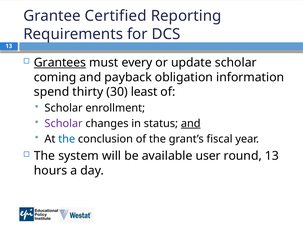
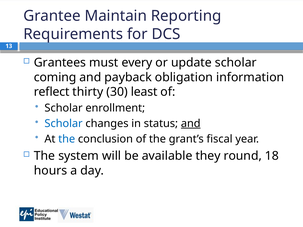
Certified: Certified -> Maintain (116, 16)
Grantees underline: present -> none (60, 63)
spend: spend -> reflect (52, 92)
Scholar colour: purple -> blue (64, 124)
user: user -> they (208, 156)
round 13: 13 -> 18 (272, 156)
